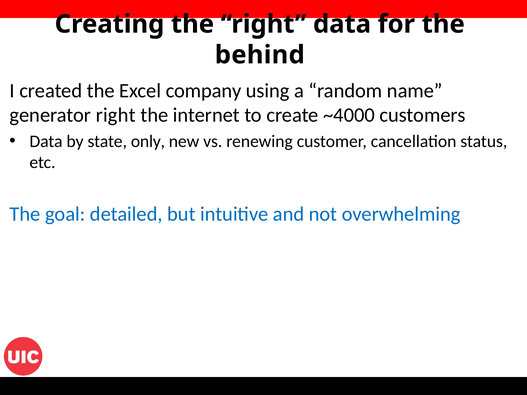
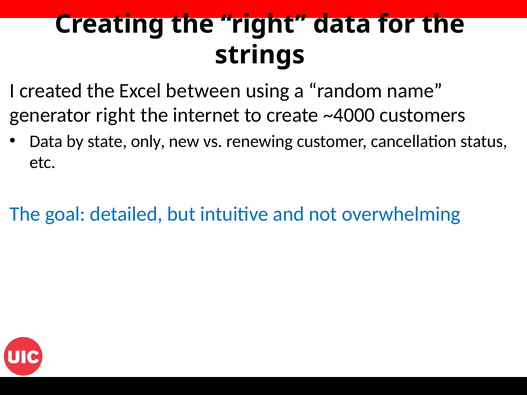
behind: behind -> strings (260, 55)
company: company -> between (203, 91)
